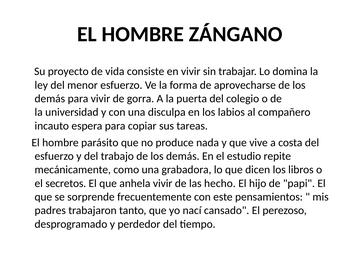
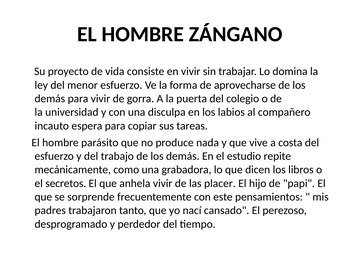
hecho: hecho -> placer (220, 183)
